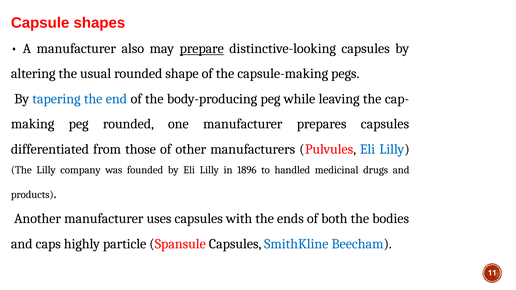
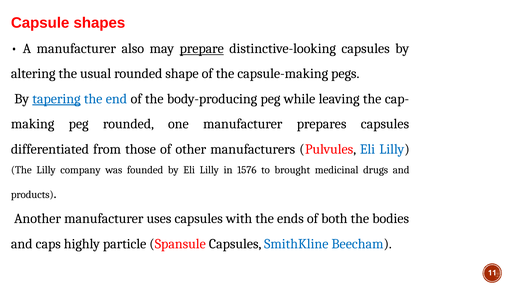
tapering underline: none -> present (56, 99)
1896: 1896 -> 1576 (247, 170)
handled: handled -> brought (292, 170)
